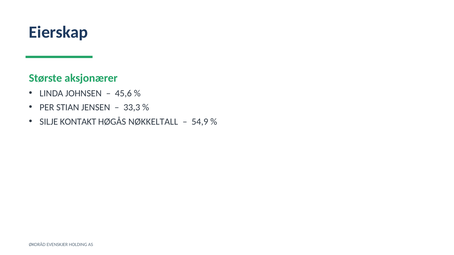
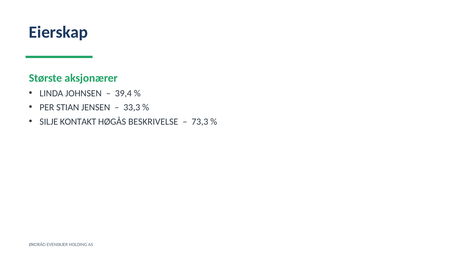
45,6: 45,6 -> 39,4 (123, 93)
NØKKELTALL: NØKKELTALL -> BESKRIVELSE (153, 122)
54,9: 54,9 -> 73,3 (200, 122)
